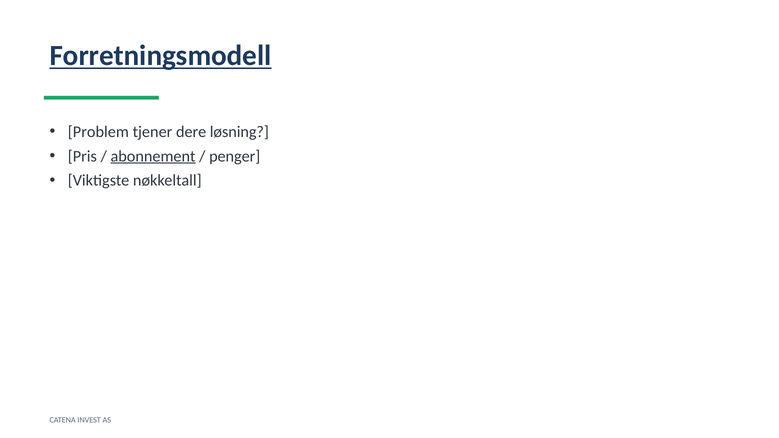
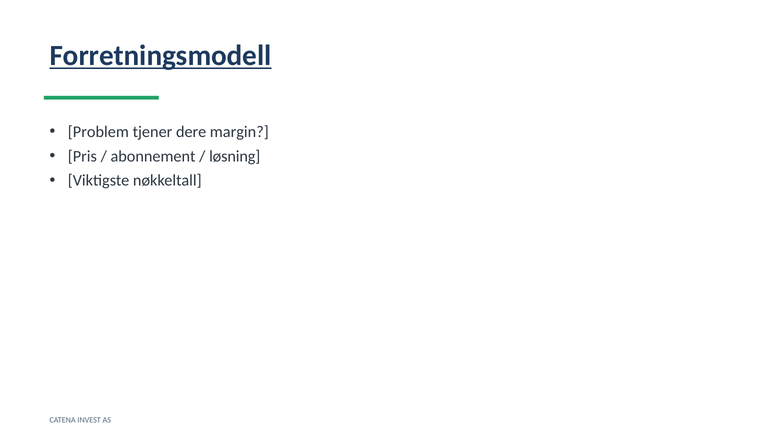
løsning: løsning -> margin (239, 132)
abonnement underline: present -> none (153, 156)
penger: penger -> løsning (235, 156)
